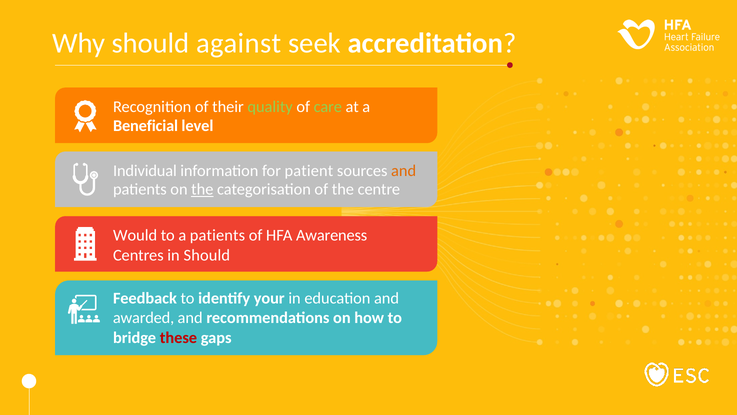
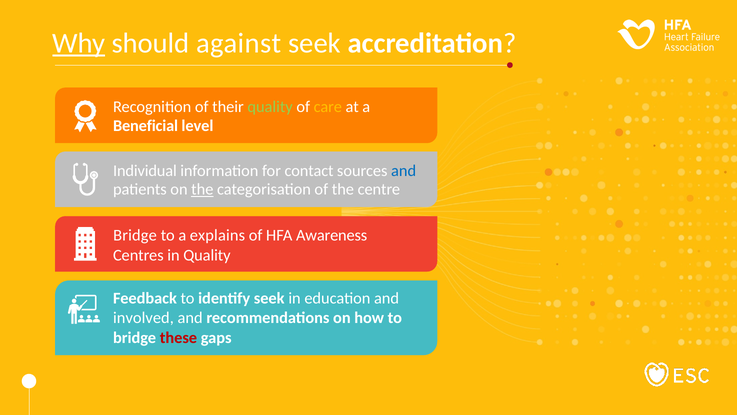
Why underline: none -> present (79, 43)
care colour: light green -> yellow (328, 107)
patient: patient -> contact (309, 170)
and colour: orange -> blue (404, 170)
Would: Would -> Bridge (135, 235)
a patients: patients -> explains (217, 235)
in Should: Should -> Quality (207, 255)
identify your: your -> seek (269, 298)
awarded: awarded -> involved (143, 318)
